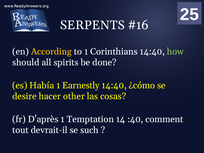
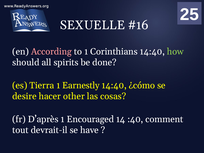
SERPENTS: SERPENTS -> SEXUELLE (92, 25)
According colour: yellow -> pink (51, 52)
Había: Había -> Tierra (42, 85)
Temptation: Temptation -> Encouraged (90, 119)
such: such -> have (89, 130)
